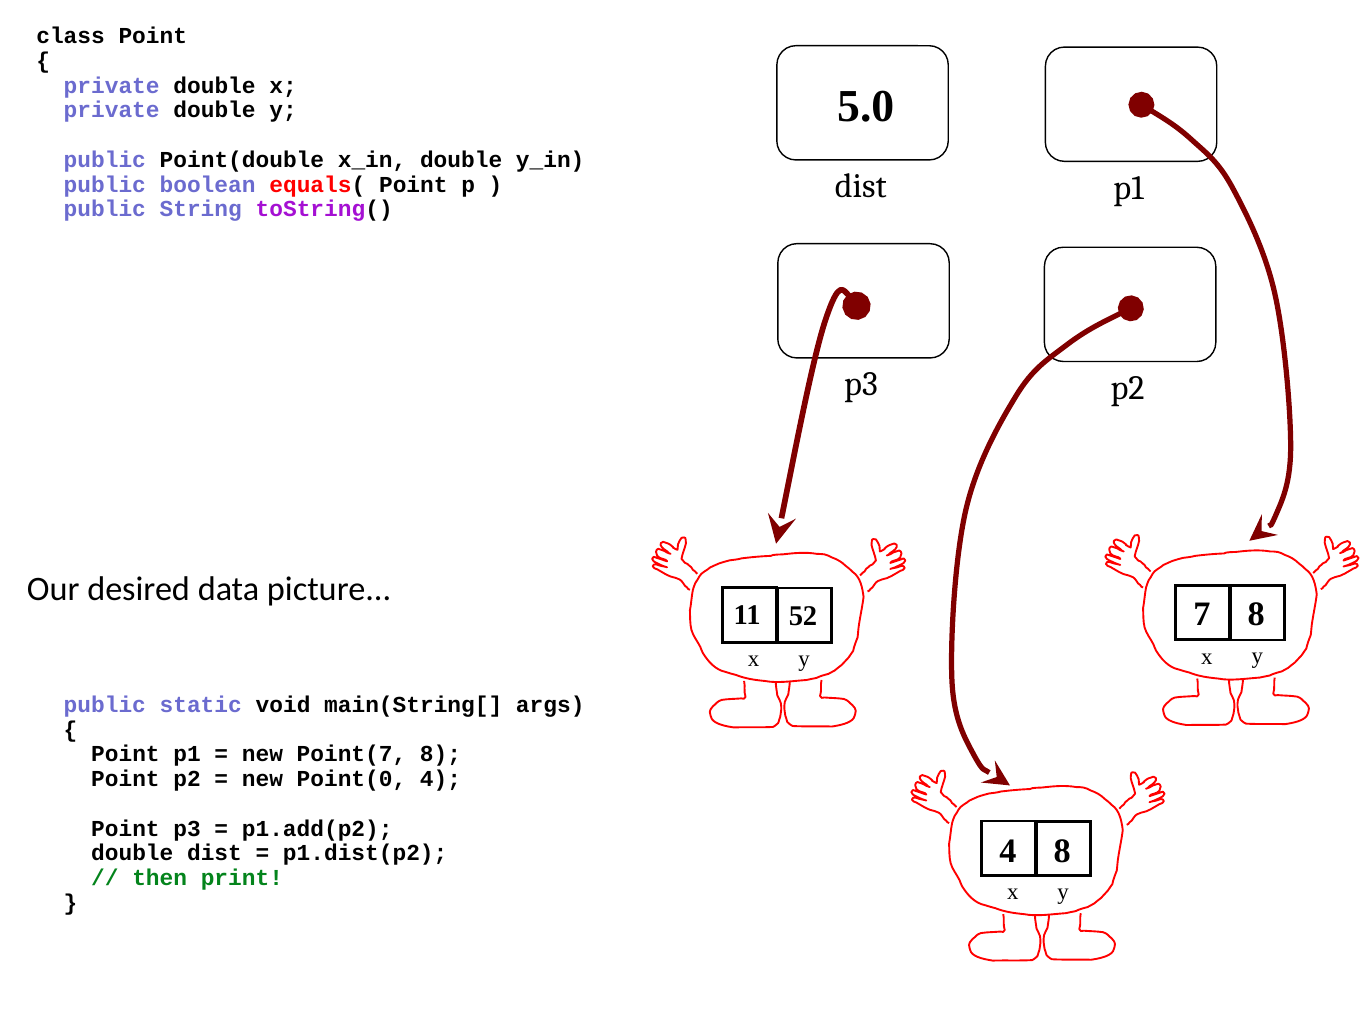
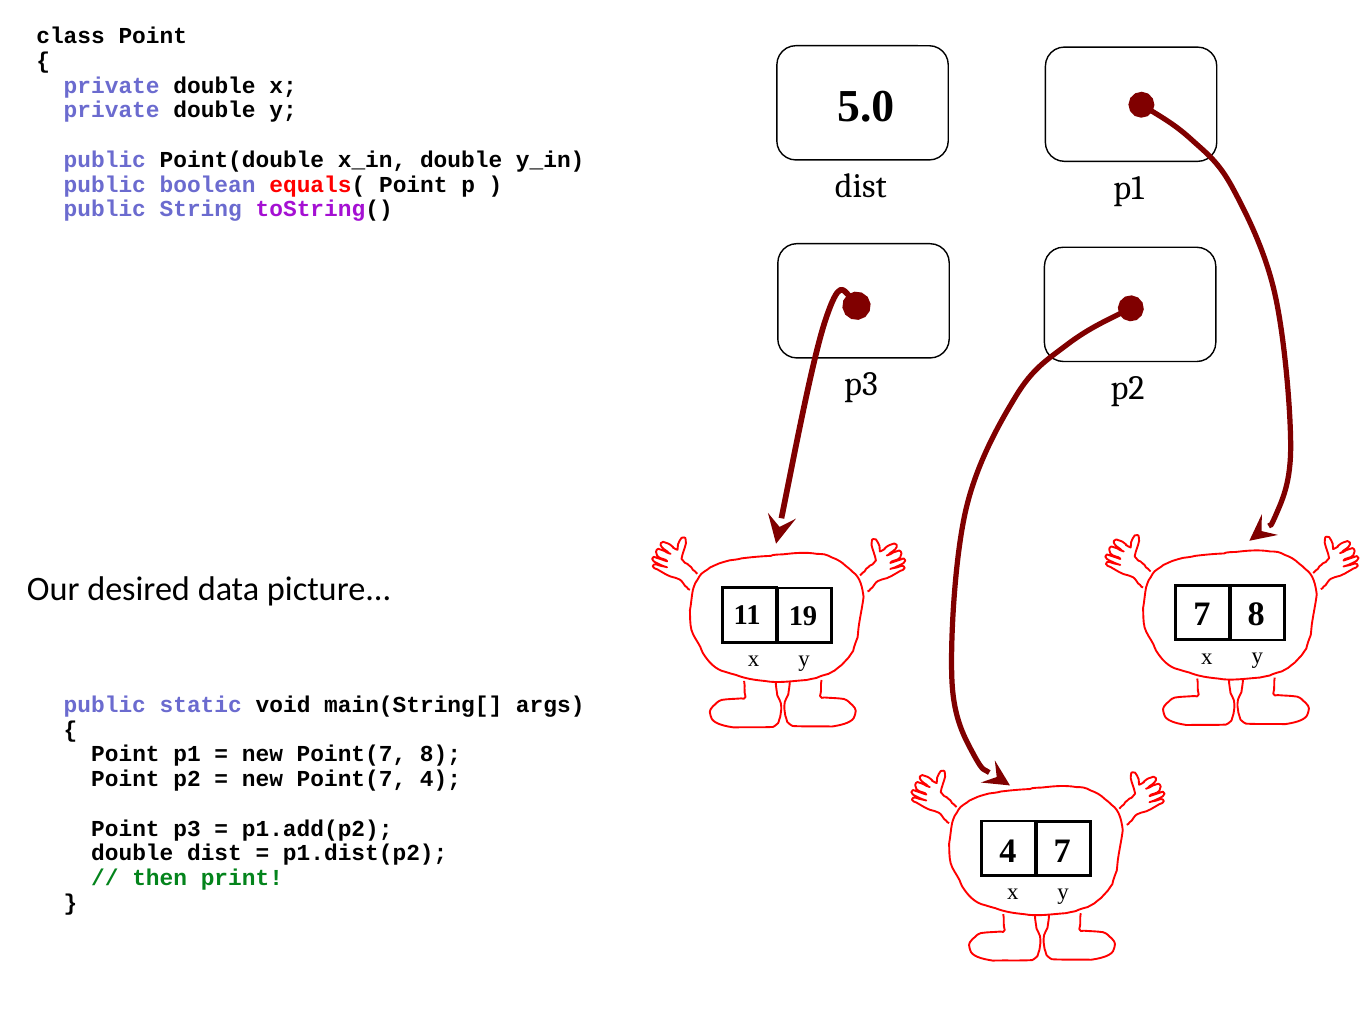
52: 52 -> 19 (803, 616)
Point(0: Point(0 -> Point(7 (351, 779)
4 8: 8 -> 7 (1062, 852)
